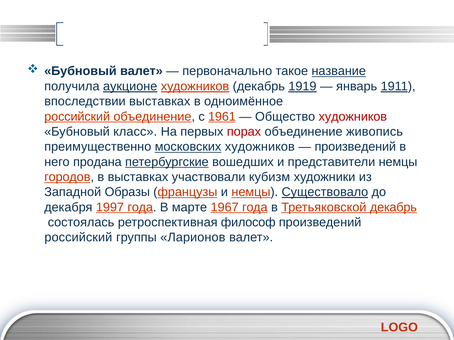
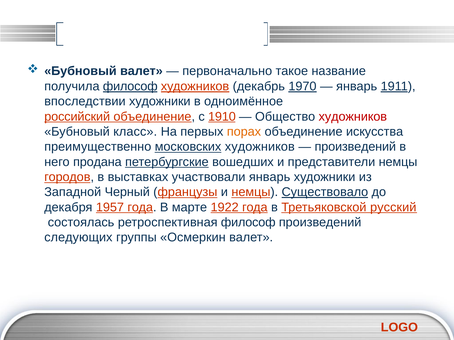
название underline: present -> none (339, 71)
получила аукционе: аукционе -> философ (130, 86)
1919: 1919 -> 1970 (302, 86)
впоследствии выставках: выставках -> художники (160, 102)
1961: 1961 -> 1910 (222, 117)
порах colour: red -> orange (244, 132)
живопись: живопись -> искусства (375, 132)
участвовали кубизм: кубизм -> январь (270, 177)
Образы: Образы -> Черный (127, 192)
1997: 1997 -> 1957 (110, 208)
1967: 1967 -> 1922 (225, 208)
Третьяковской декабрь: декабрь -> русский (393, 208)
российский: российский -> следующих (78, 238)
Ларионов: Ларионов -> Осмеркин (193, 238)
